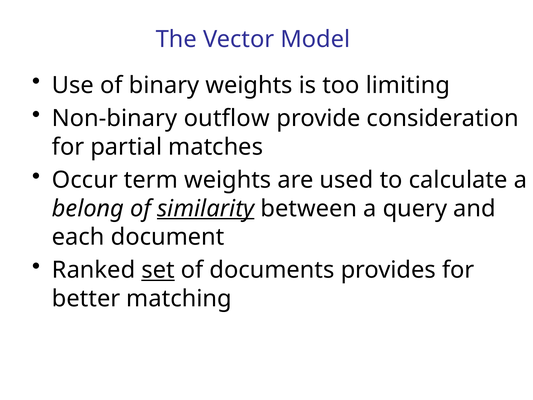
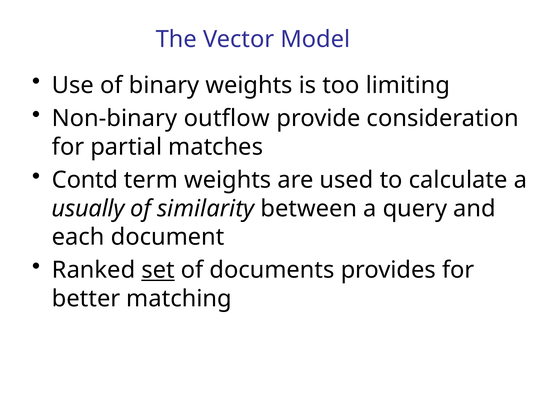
Occur: Occur -> Contd (85, 180)
belong: belong -> usually (88, 208)
similarity underline: present -> none (206, 208)
